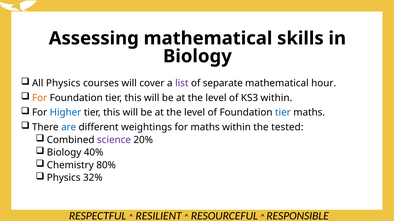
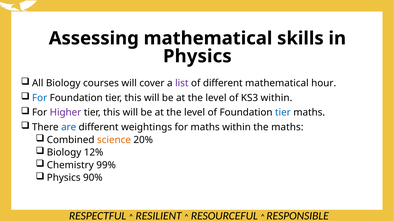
Biology: Biology -> Physics (197, 56)
All Physics: Physics -> Biology (63, 83)
of separate: separate -> different (223, 83)
For colour: orange -> blue (40, 98)
Higher colour: blue -> purple (66, 113)
the tested: tested -> maths (287, 128)
science colour: purple -> orange (114, 140)
40%: 40% -> 12% (94, 153)
80%: 80% -> 99% (106, 166)
32%: 32% -> 90% (93, 178)
